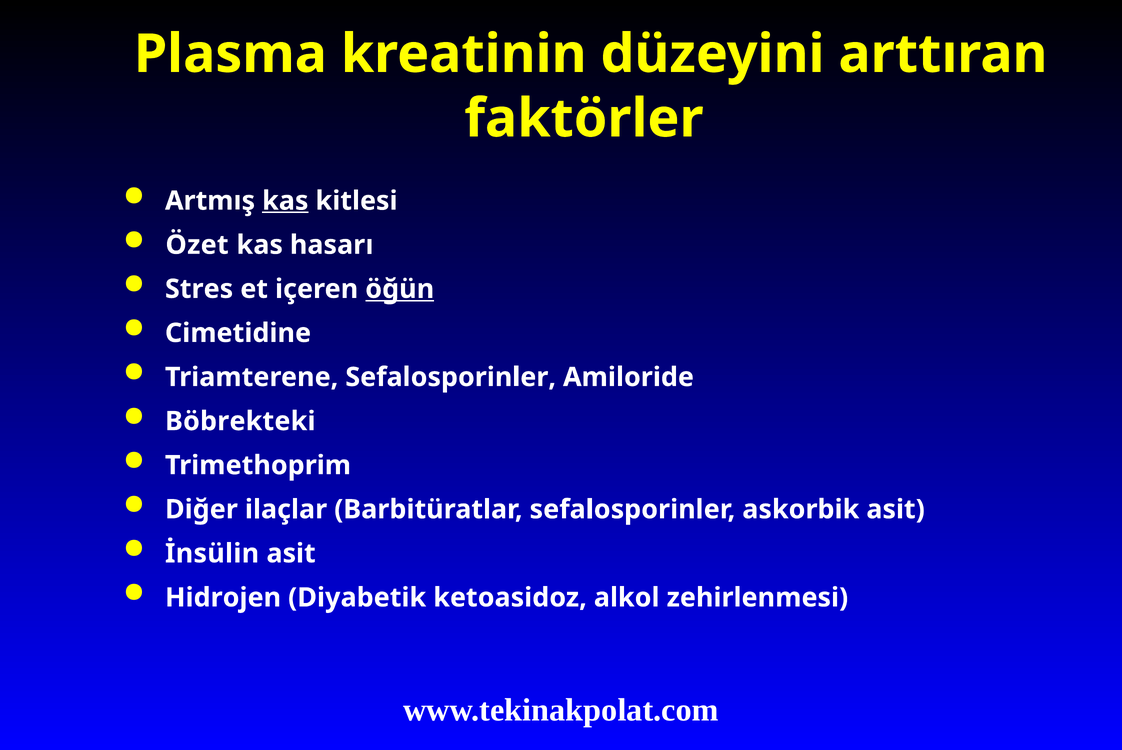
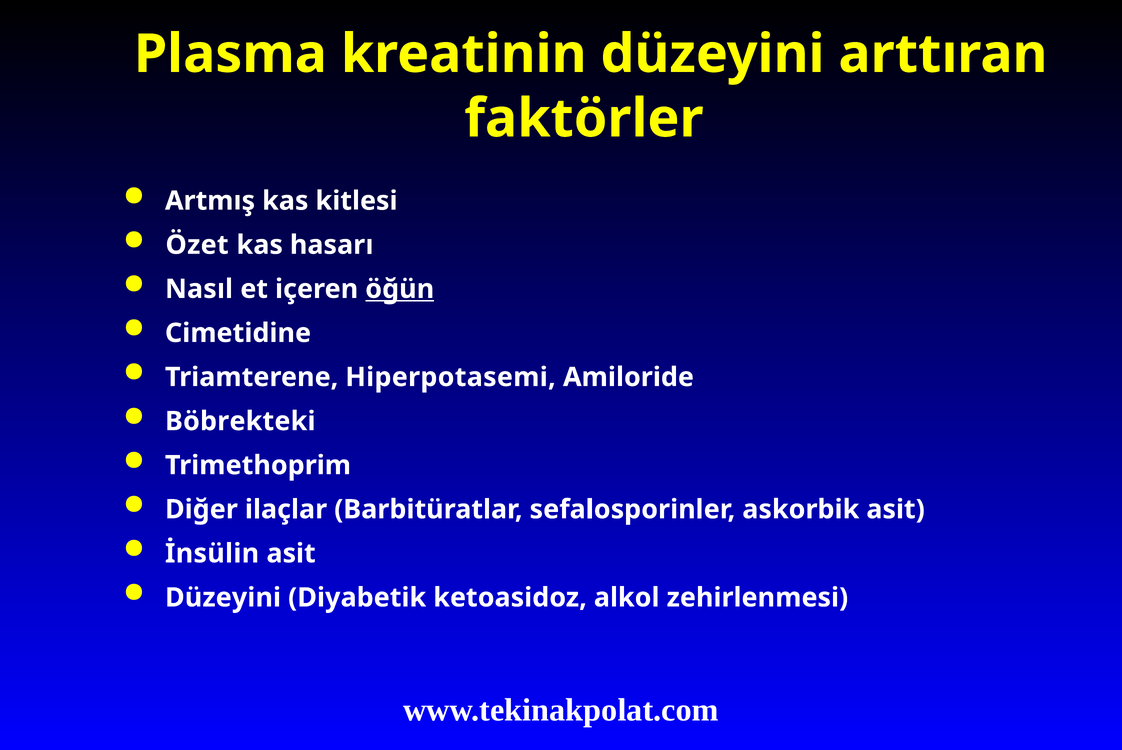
kas underline: present -> none (285, 201)
Stres: Stres -> Nasıl (199, 289)
Triamterene Sefalosporinler: Sefalosporinler -> Hiperpotasemi (451, 378)
Hidrojen: Hidrojen -> Düzeyini (223, 598)
